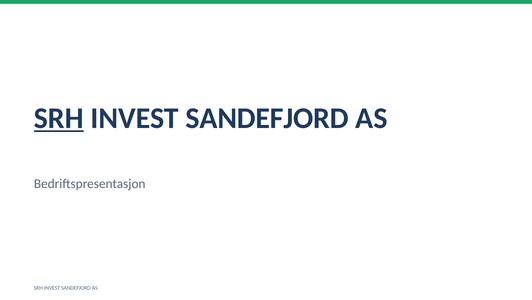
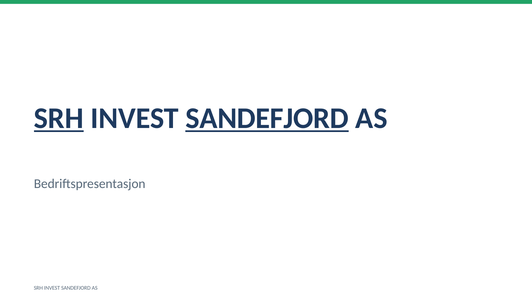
SANDEFJORD underline: none -> present (267, 118)
